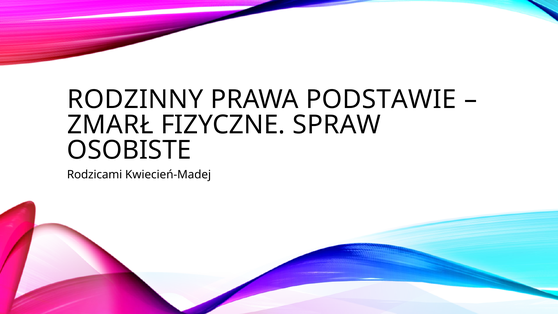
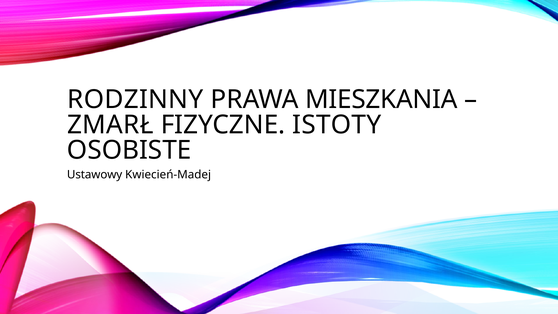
PODSTAWIE: PODSTAWIE -> MIESZKANIA (381, 99)
SPRAW: SPRAW -> ISTOTY (337, 125)
Rodzicami: Rodzicami -> Ustawowy (95, 175)
